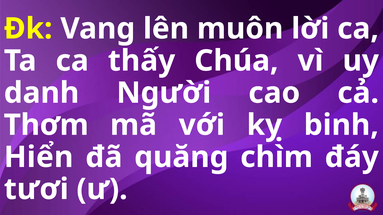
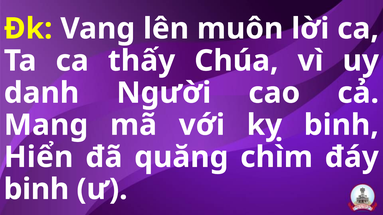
Thơm: Thơm -> Mang (46, 125)
tươi: tươi -> binh (36, 190)
